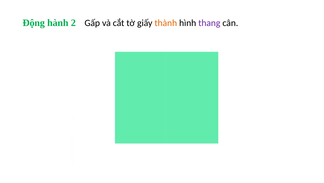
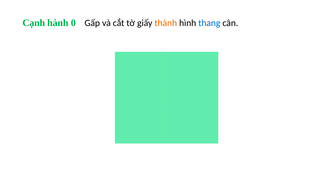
Động: Động -> Cạnh (34, 23)
2: 2 -> 0 (73, 23)
thang colour: purple -> blue (209, 23)
